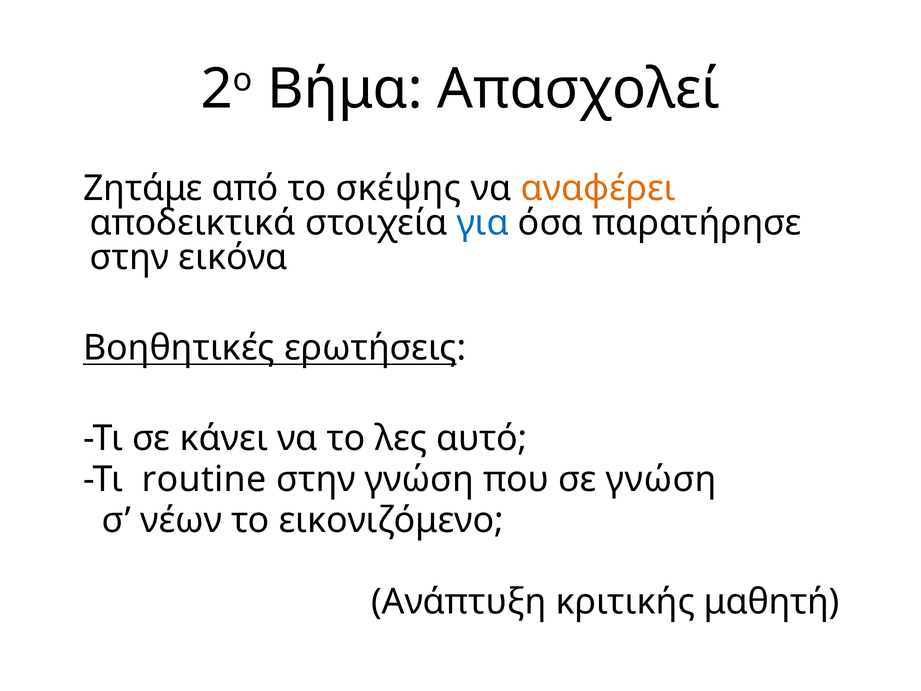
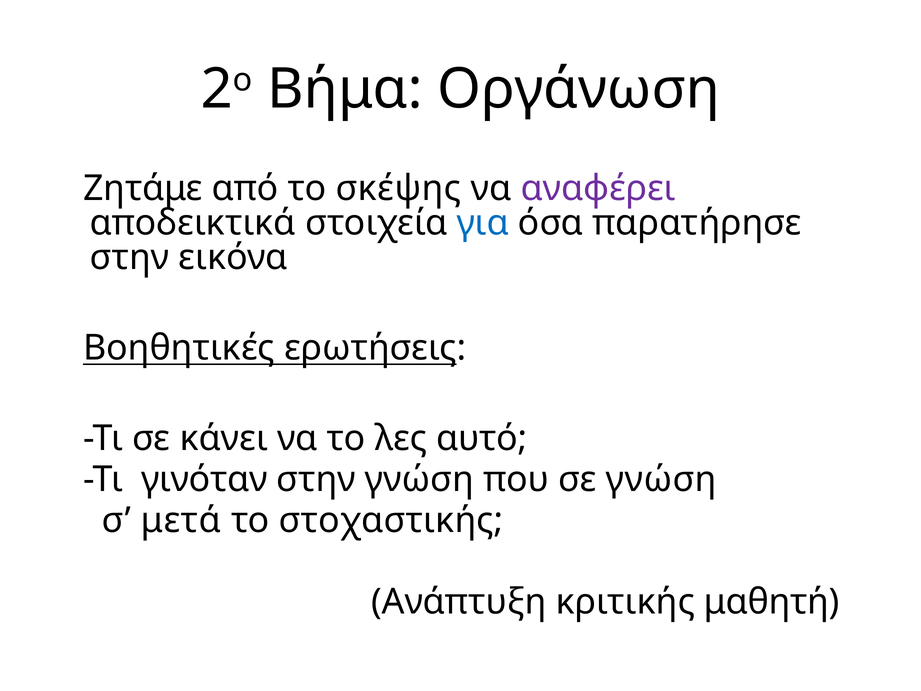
Απασχολεί: Απασχολεί -> Οργάνωση (579, 89)
αναφέρει colour: orange -> purple (598, 188)
routine: routine -> γινόταν (204, 479)
νέων: νέων -> μετά (181, 520)
εικονιζόμενο: εικονιζόμενο -> στοχαστικής (391, 520)
